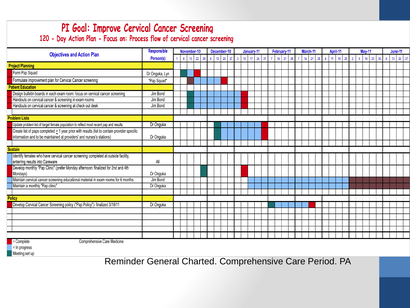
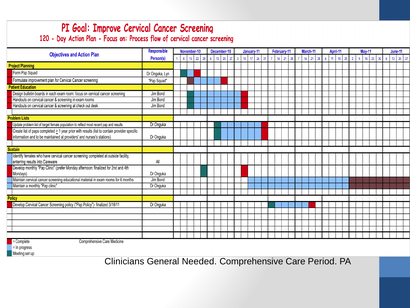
Reminder: Reminder -> Clinicians (124, 261)
Charted: Charted -> Needed (199, 261)
